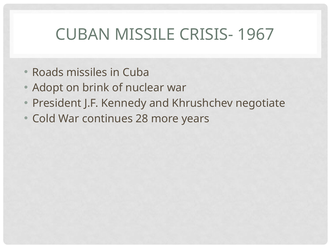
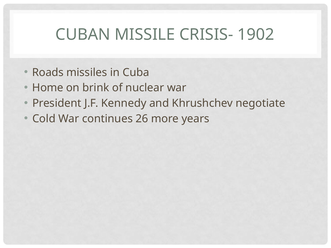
1967: 1967 -> 1902 (256, 35)
Adopt: Adopt -> Home (48, 88)
28: 28 -> 26 (142, 119)
